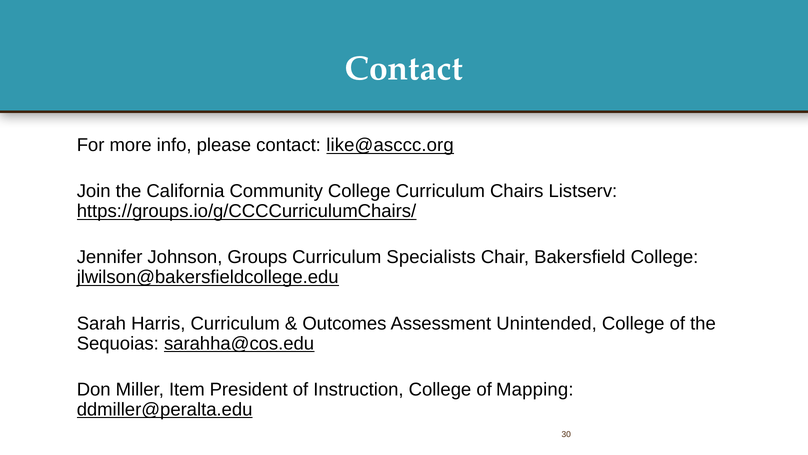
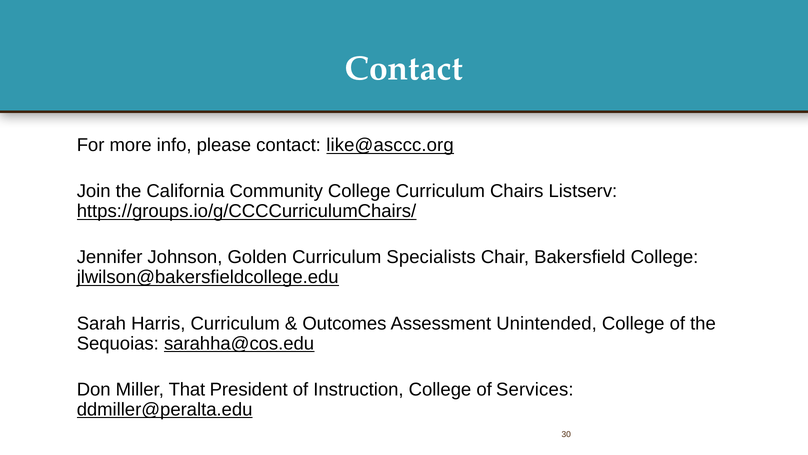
Groups: Groups -> Golden (257, 257)
Item: Item -> That (187, 389)
Mapping: Mapping -> Services (535, 389)
